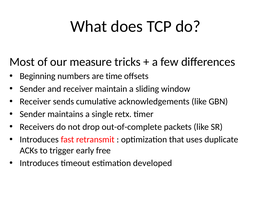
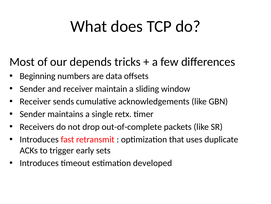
measure: measure -> depends (91, 62)
time: time -> data (114, 76)
free: free -> sets (103, 150)
